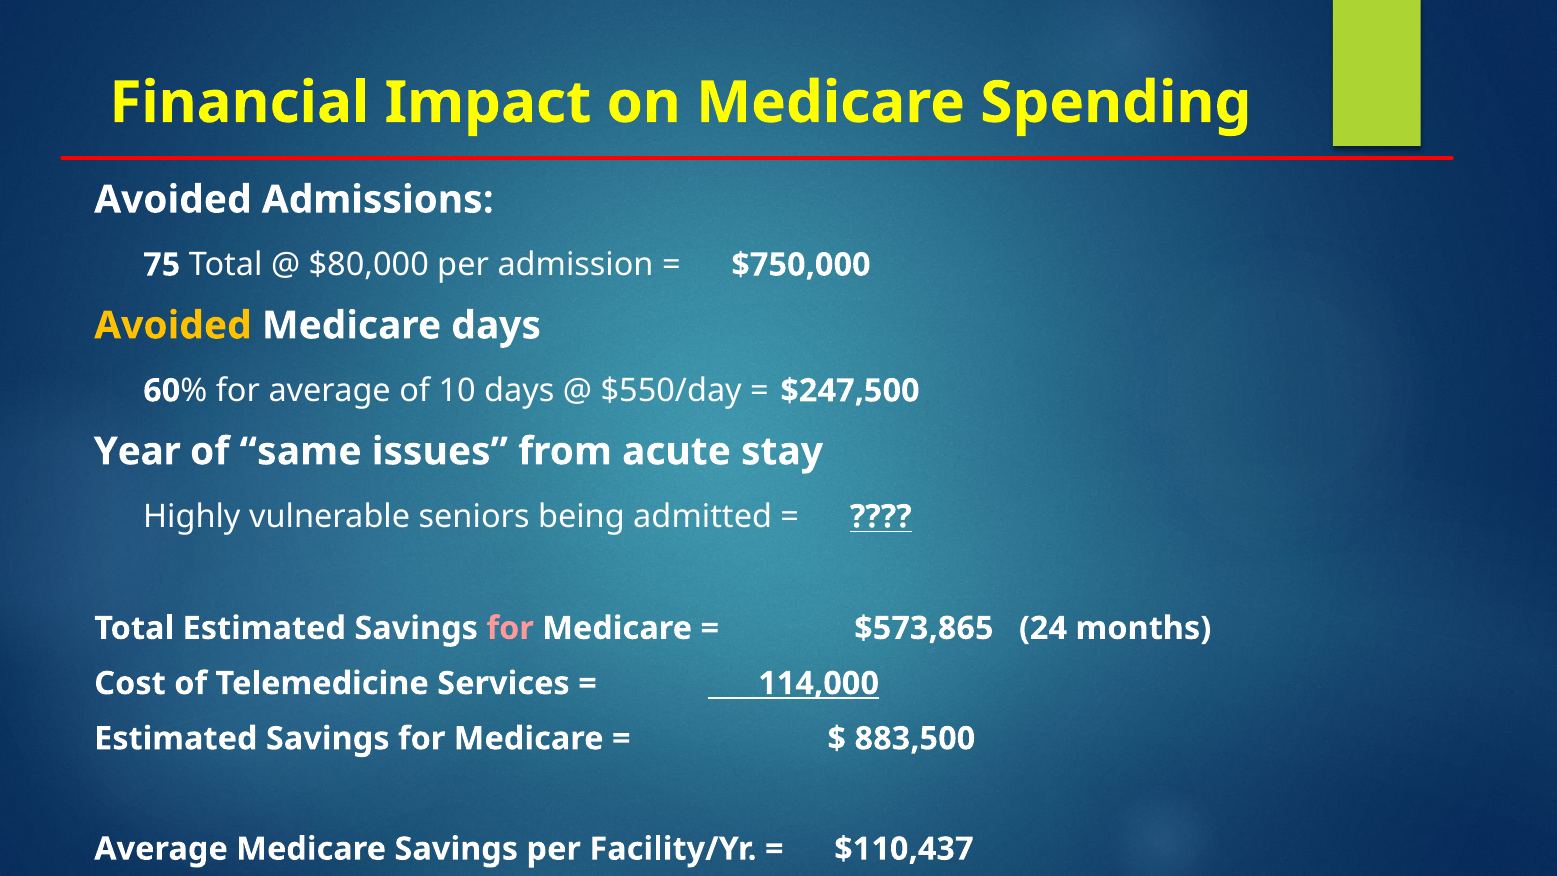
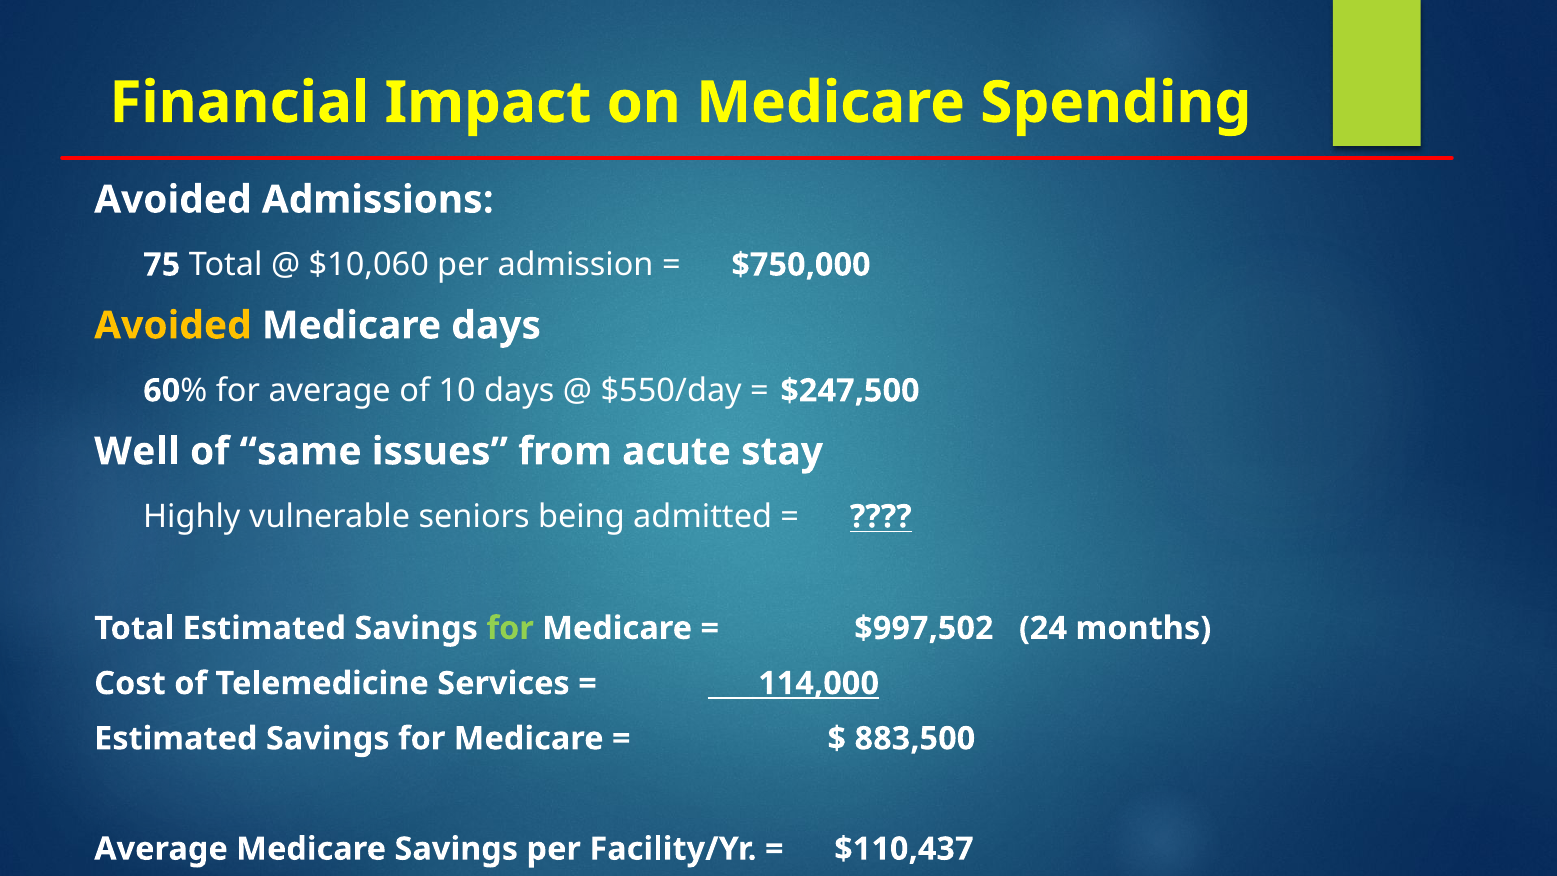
$80,000: $80,000 -> $10,060 (369, 265)
Year: Year -> Well (137, 451)
for colour: pink -> light green (510, 628)
$573,865: $573,865 -> $997,502 (924, 628)
